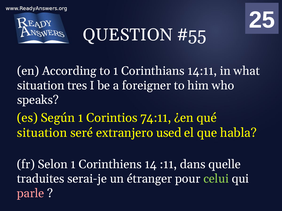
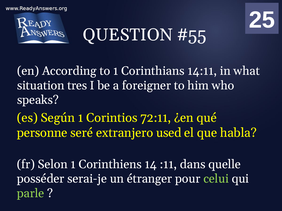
74:11: 74:11 -> 72:11 (156, 118)
situation: situation -> personne (42, 133)
traduites: traduites -> posséder (41, 179)
parle colour: pink -> light green (31, 194)
